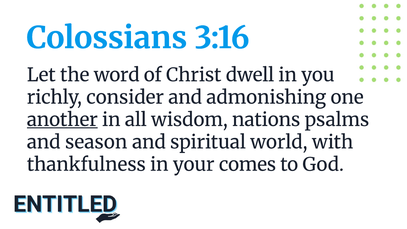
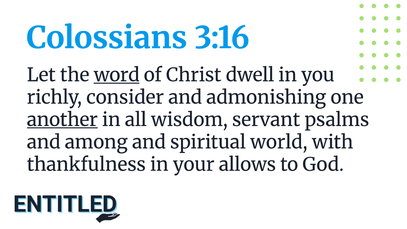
word underline: none -> present (117, 75)
nations: nations -> servant (266, 120)
season: season -> among (96, 142)
comes: comes -> allows (247, 165)
